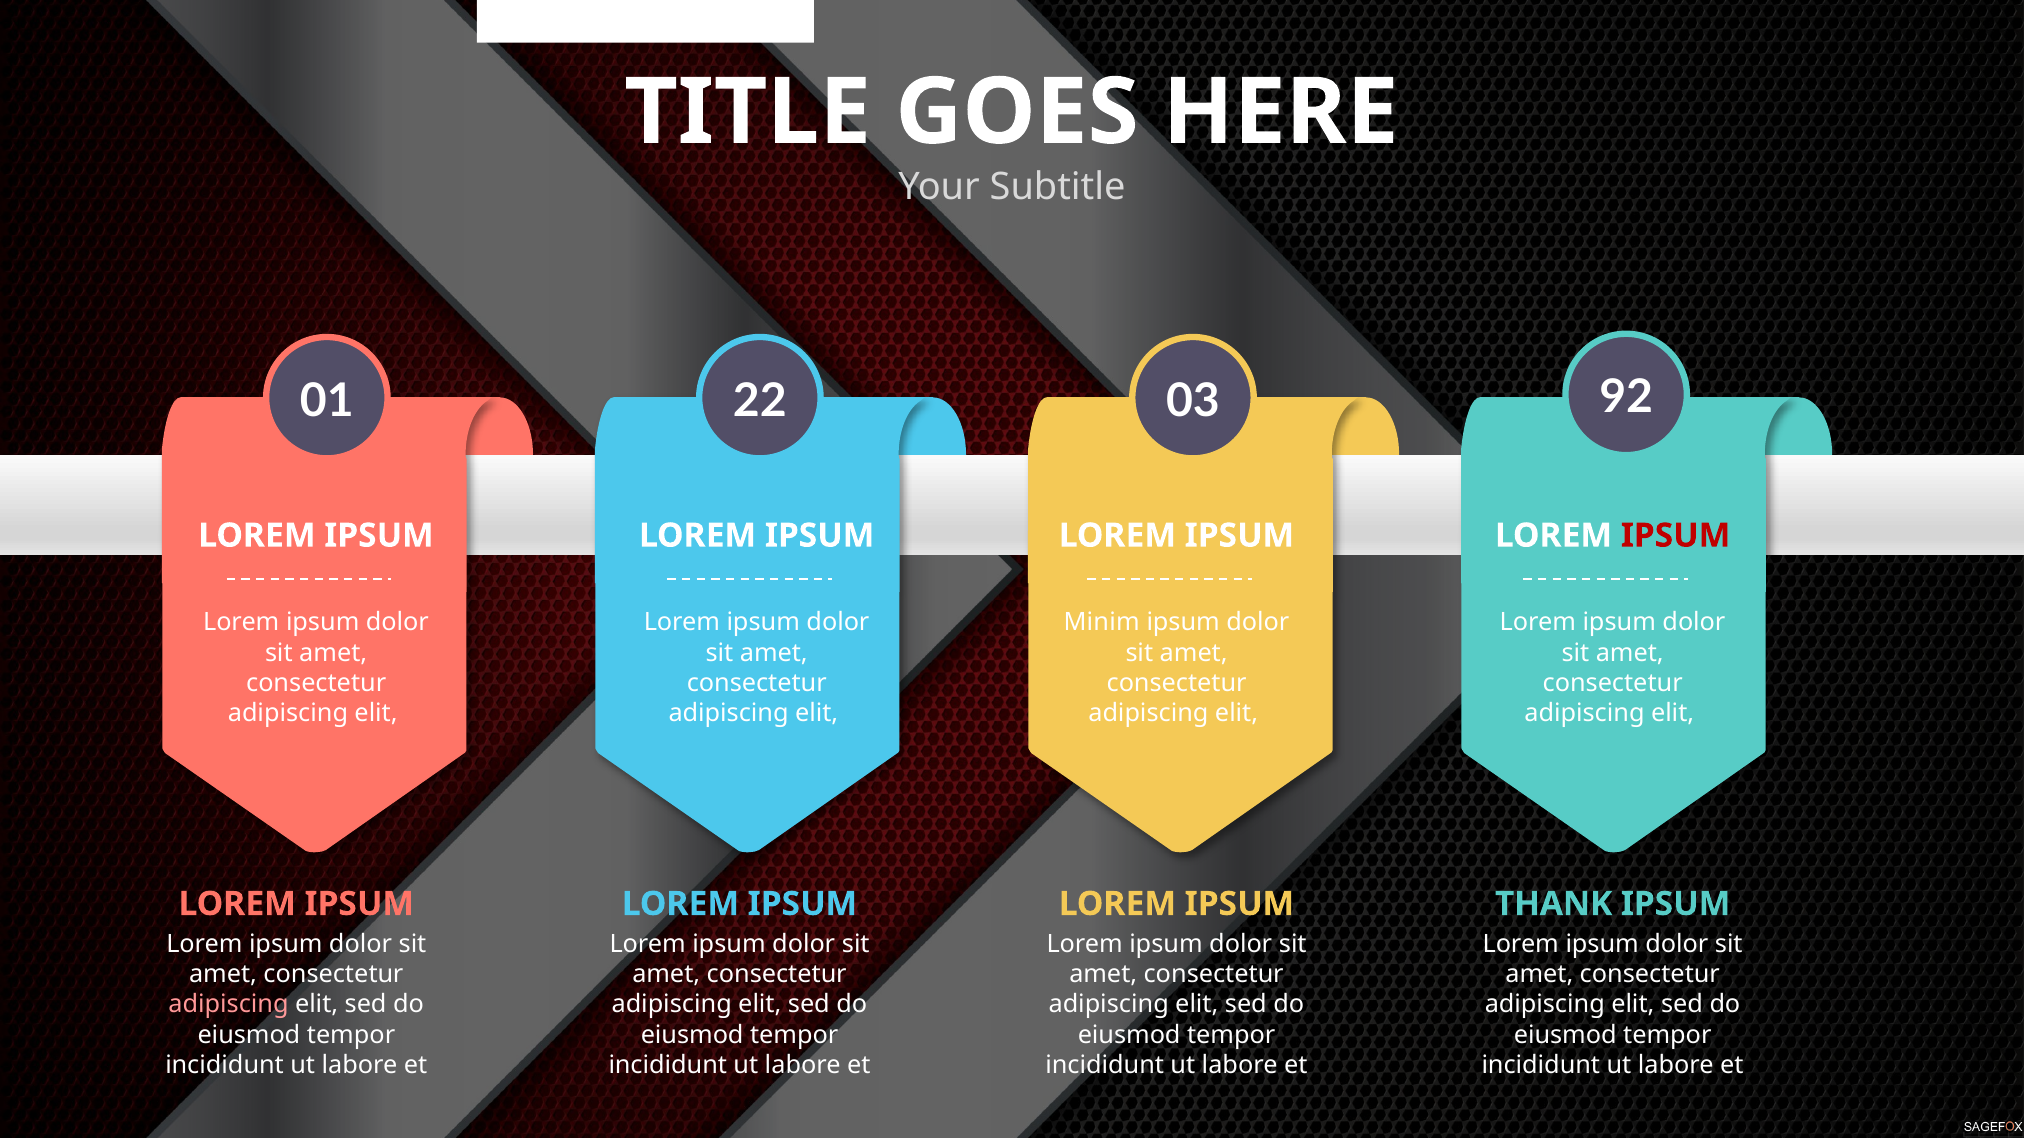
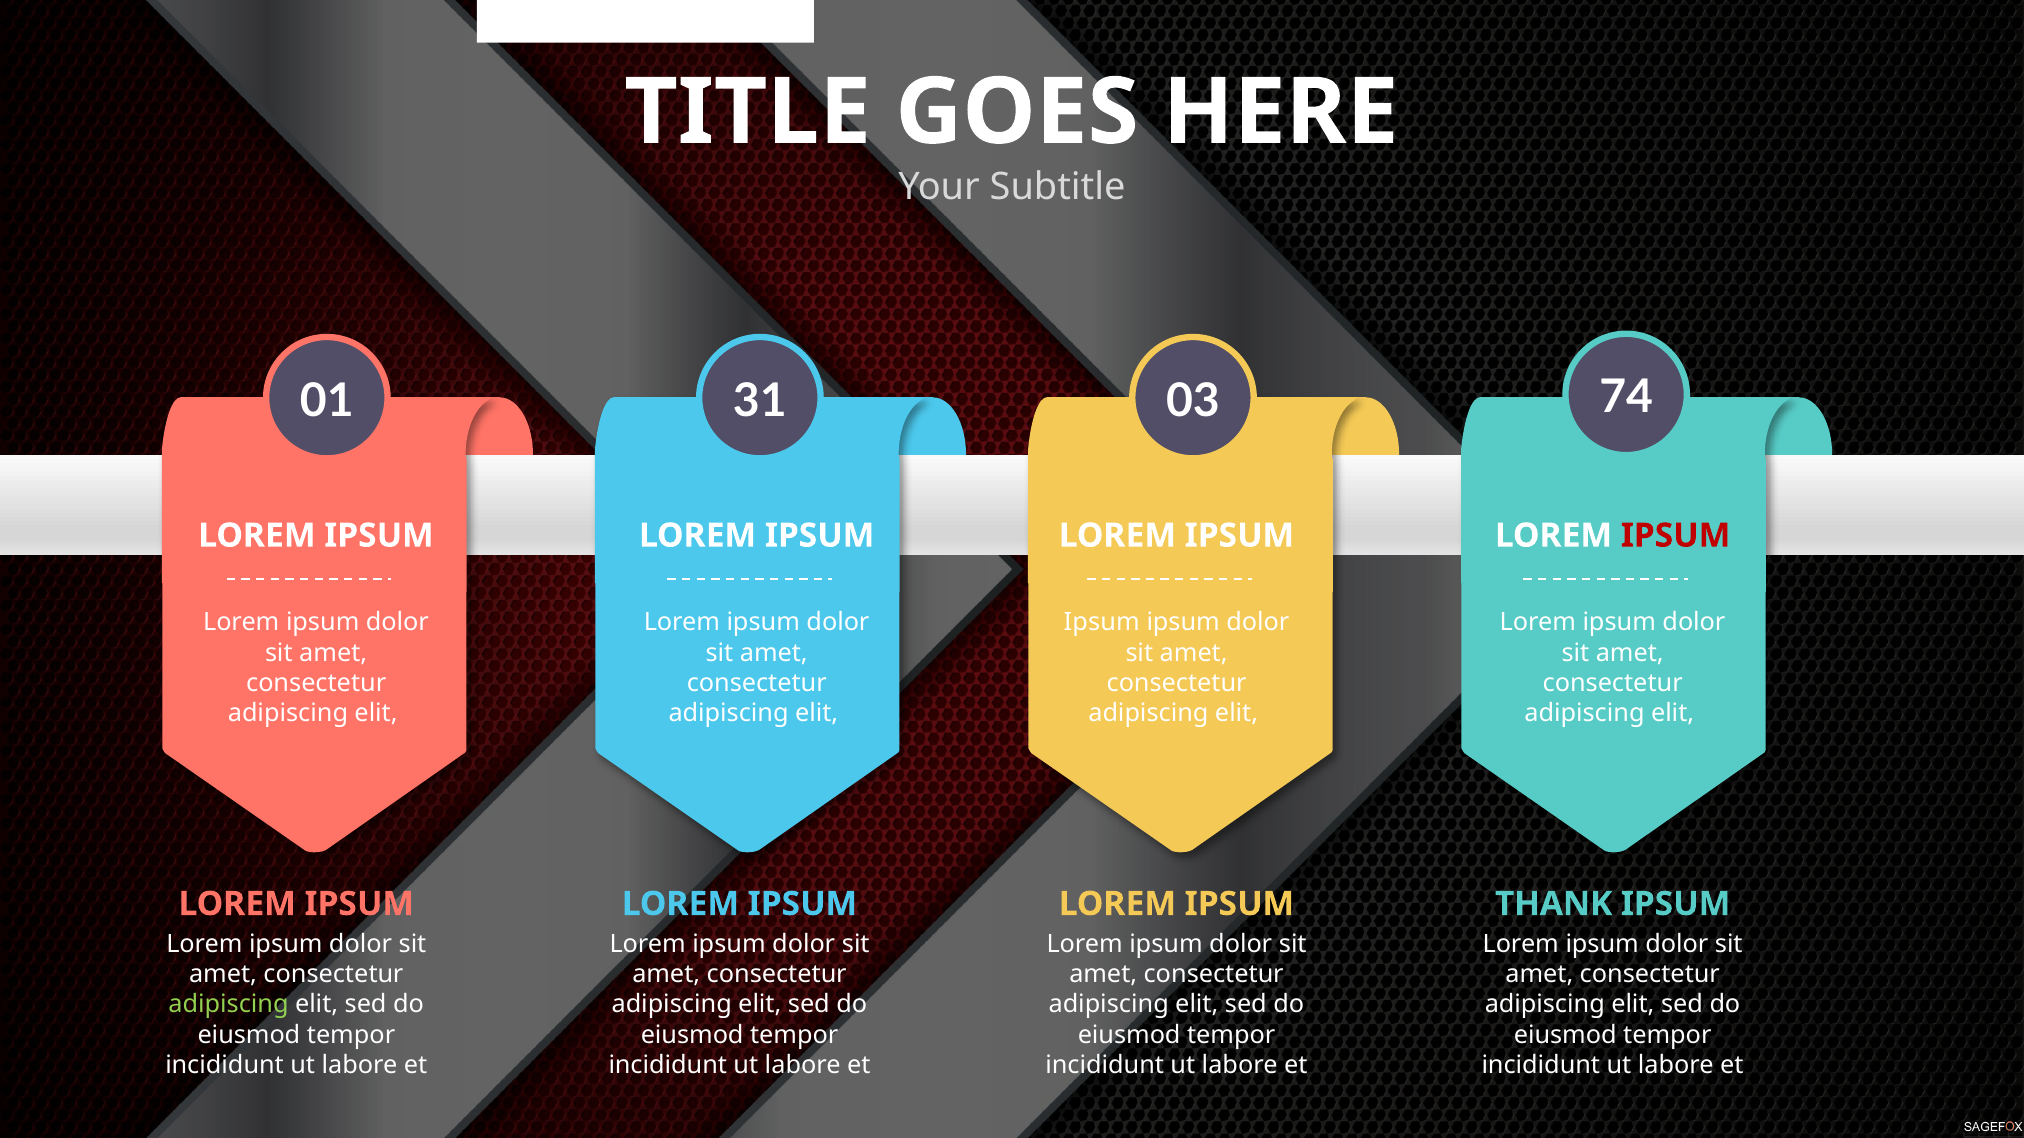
22: 22 -> 31 (760, 401)
92: 92 -> 74 (1626, 398)
Minim: Minim -> Ipsum (1102, 623)
adipiscing colour: pink -> light green (229, 1005)
